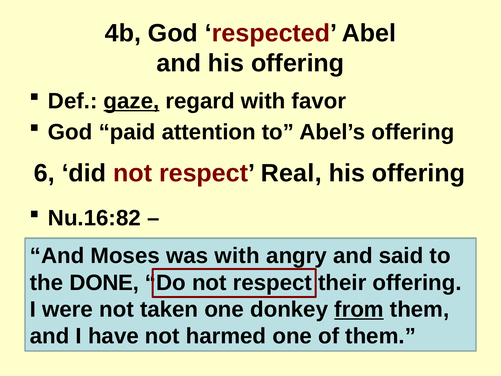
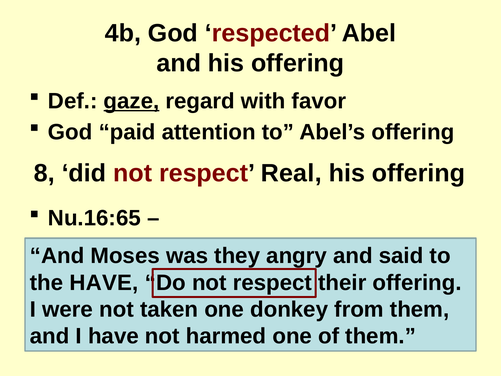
6: 6 -> 8 (44, 173)
Nu.16:82: Nu.16:82 -> Nu.16:65 (94, 218)
was with: with -> they (237, 256)
the DONE: DONE -> HAVE (104, 283)
from underline: present -> none (359, 309)
